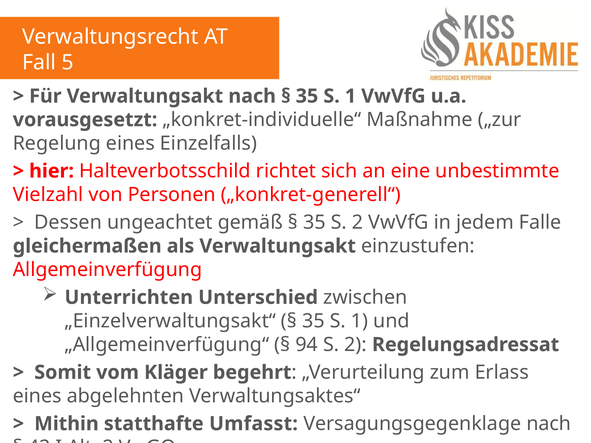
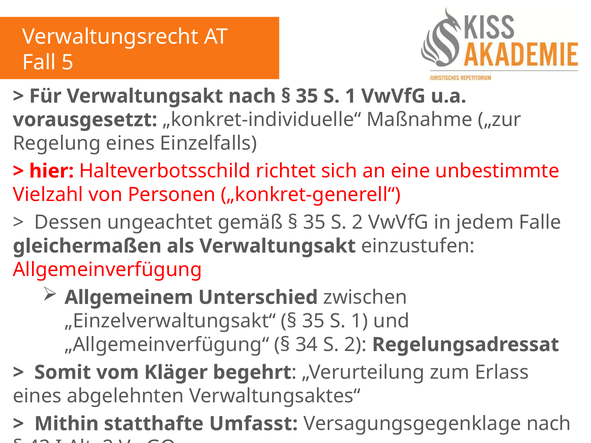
Unterrichten: Unterrichten -> Allgemeinem (129, 298)
94: 94 -> 34 (307, 345)
